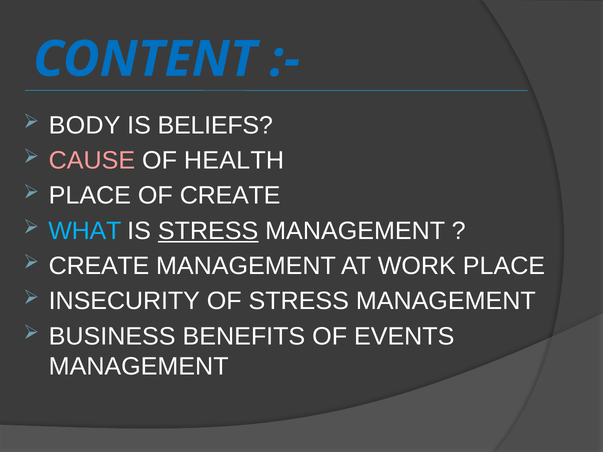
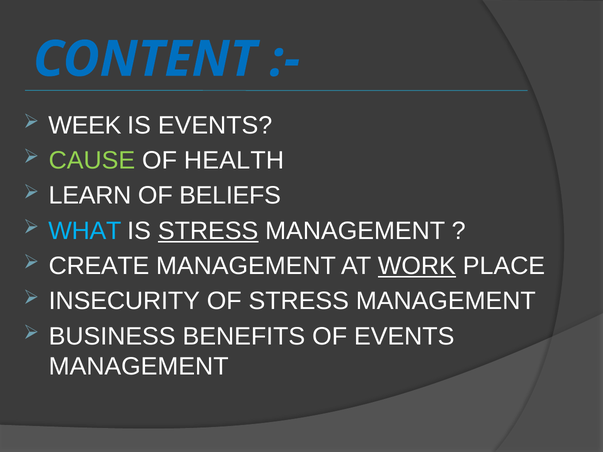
BODY: BODY -> WEEK (85, 125)
IS BELIEFS: BELIEFS -> EVENTS (215, 125)
CAUSE colour: pink -> light green (92, 161)
PLACE: PLACE -> LEARN (90, 196)
OF CREATE: CREATE -> BELIEFS (230, 196)
WORK underline: none -> present (417, 266)
